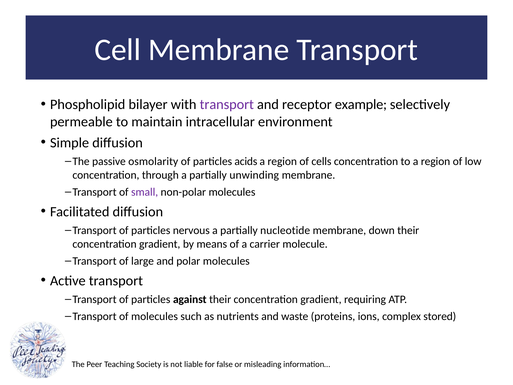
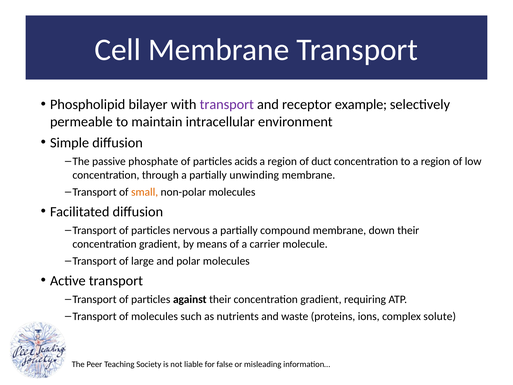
osmolarity: osmolarity -> phosphate (153, 161)
cells: cells -> duct (321, 161)
small colour: purple -> orange (145, 192)
nucleotide: nucleotide -> compound (285, 230)
stored: stored -> solute (440, 316)
